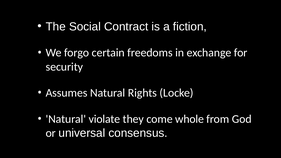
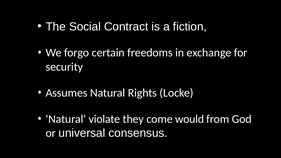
whole: whole -> would (190, 119)
